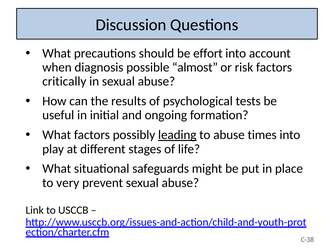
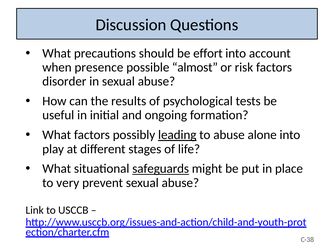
diagnosis: diagnosis -> presence (99, 67)
critically: critically -> disorder (64, 81)
times: times -> alone (262, 135)
safeguards underline: none -> present (161, 168)
